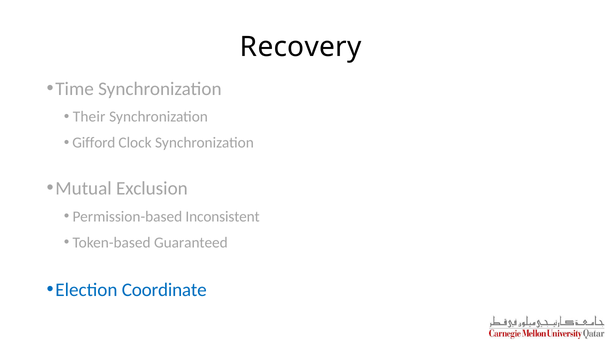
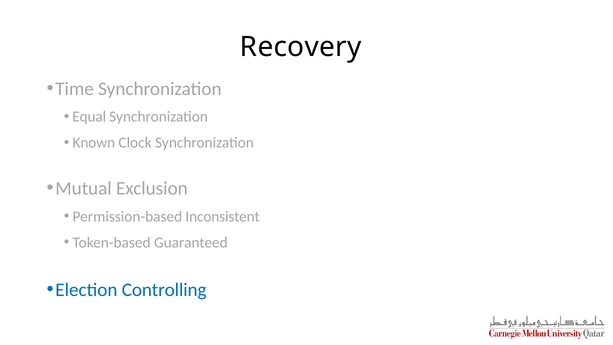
Their: Their -> Equal (89, 117)
Gifford: Gifford -> Known (94, 143)
Coordinate: Coordinate -> Controlling (164, 290)
